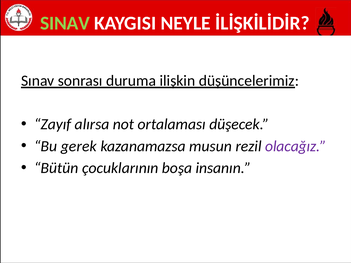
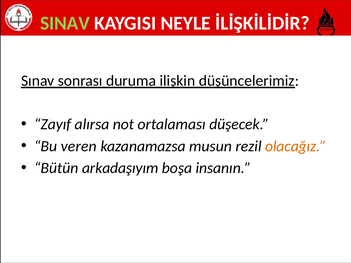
gerek: gerek -> veren (79, 146)
olacağız colour: purple -> orange (296, 146)
çocuklarının: çocuklarının -> arkadaşıyım (120, 168)
